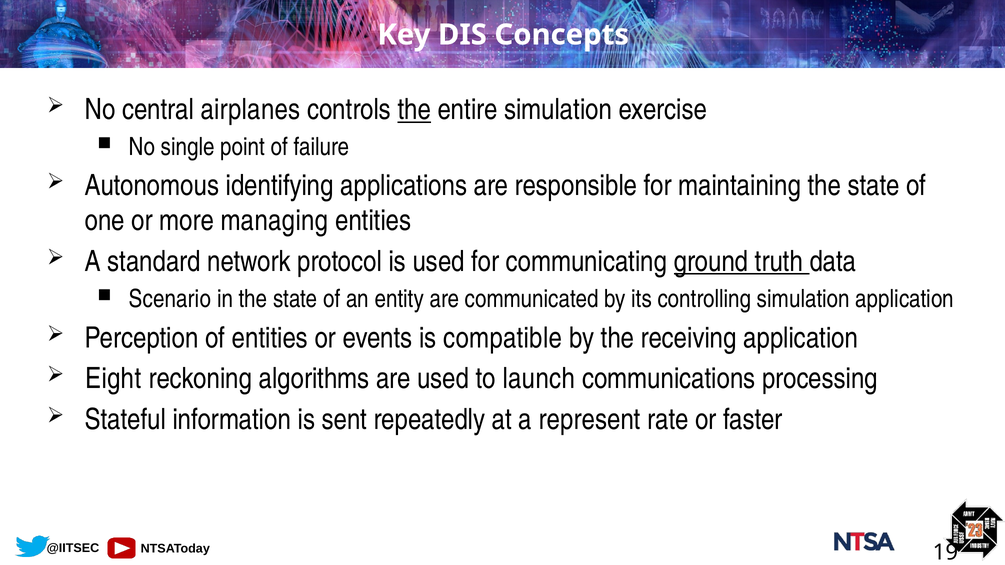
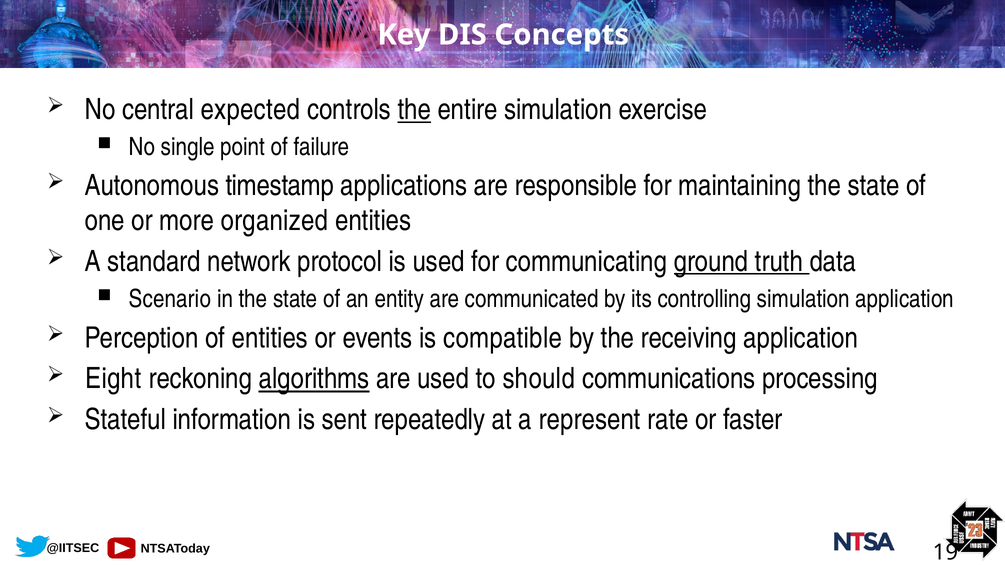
airplanes: airplanes -> expected (250, 110)
identifying: identifying -> timestamp (280, 186)
managing: managing -> organized (274, 221)
algorithms underline: none -> present (314, 379)
launch: launch -> should (539, 379)
